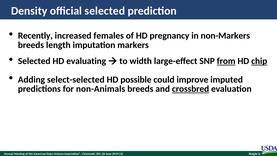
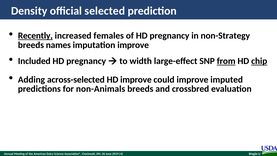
Recently underline: none -> present (35, 36)
non-Markers: non-Markers -> non-Strategy (225, 36)
length: length -> names (58, 45)
imputation markers: markers -> improve (133, 45)
Selected: Selected -> Included (34, 61)
evaluating: evaluating -> pregnancy (86, 61)
select-selected: select-selected -> across-selected (76, 80)
HD possible: possible -> improve (136, 80)
crossbred underline: present -> none (191, 89)
